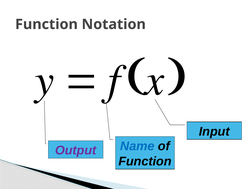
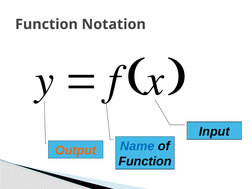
Output colour: purple -> orange (76, 150)
